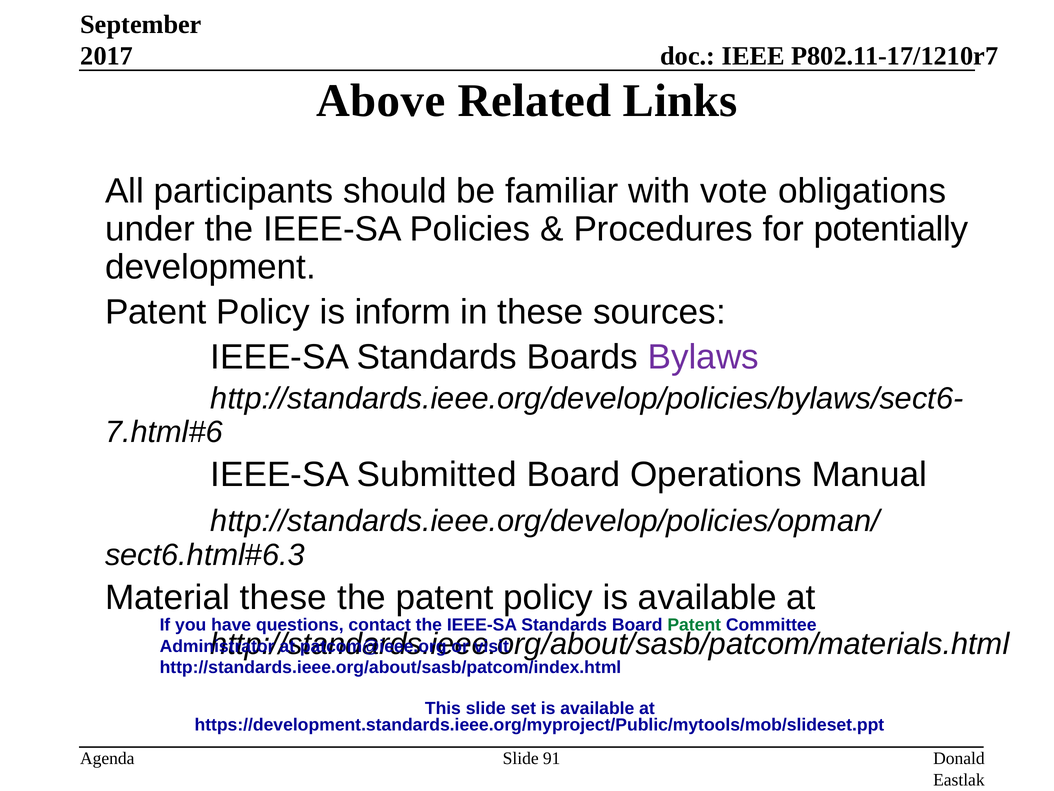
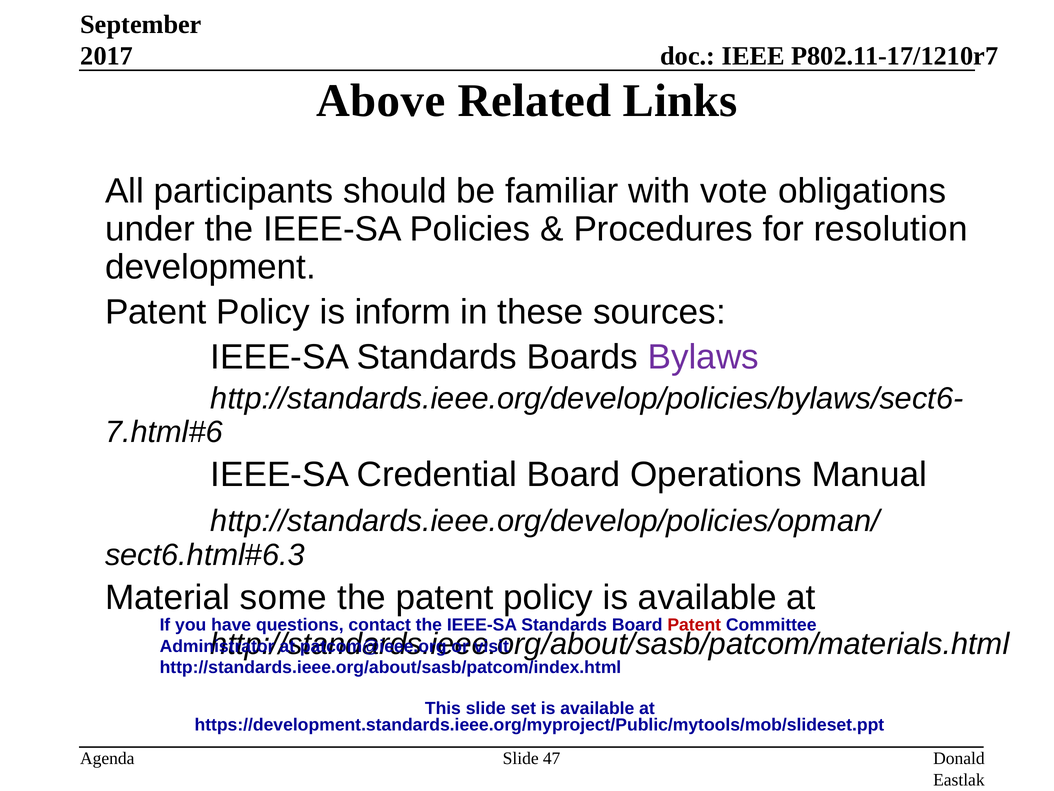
potentially: potentially -> resolution (891, 229)
Submitted: Submitted -> Credential (437, 474)
Material these: these -> some (283, 597)
Patent colour: green -> red (694, 625)
91: 91 -> 47 (552, 758)
